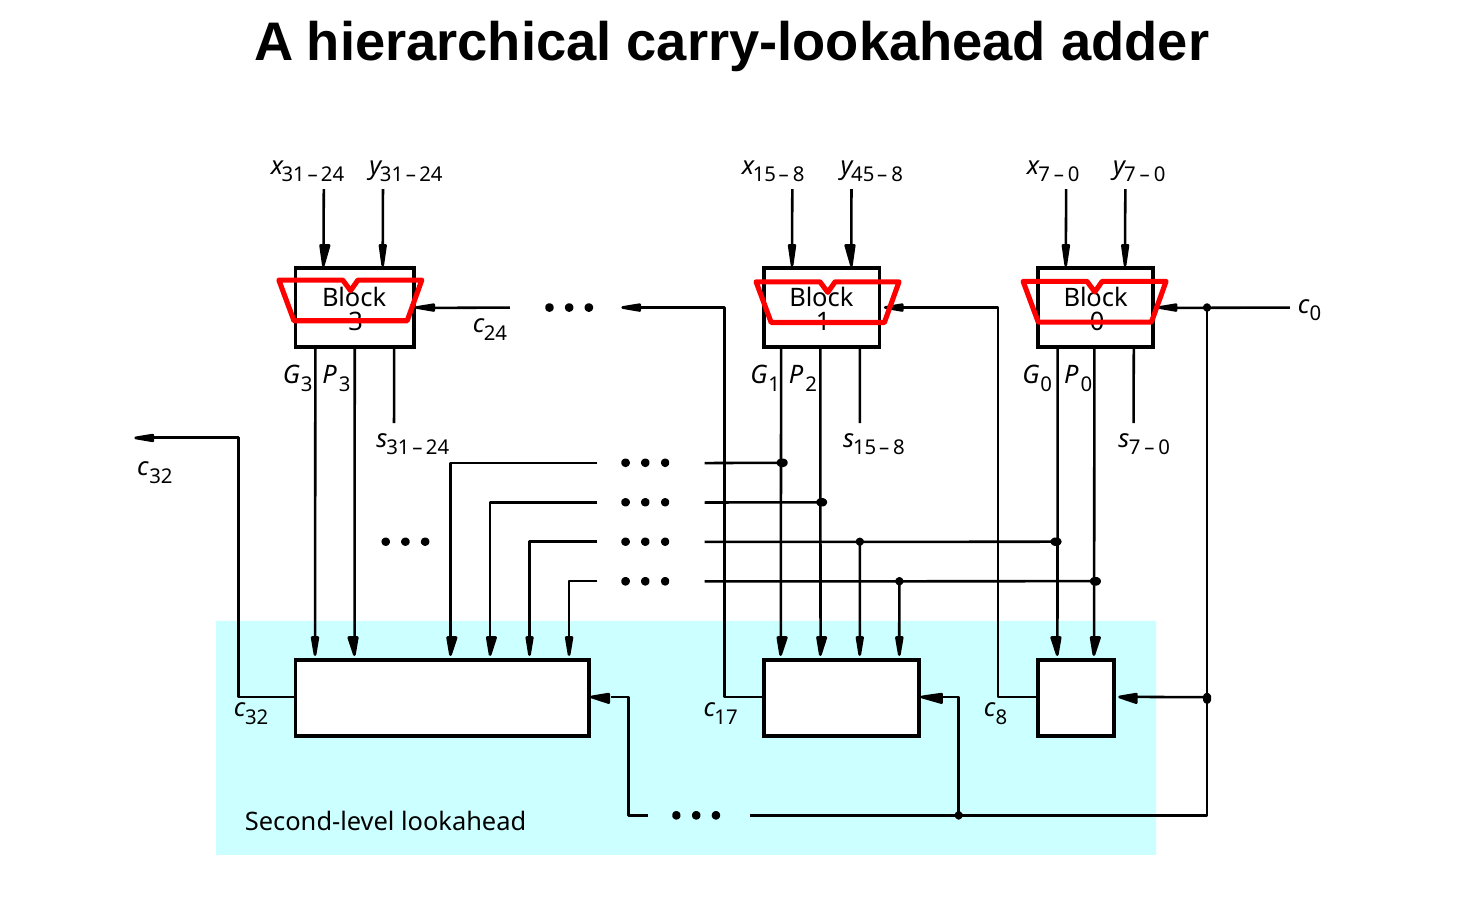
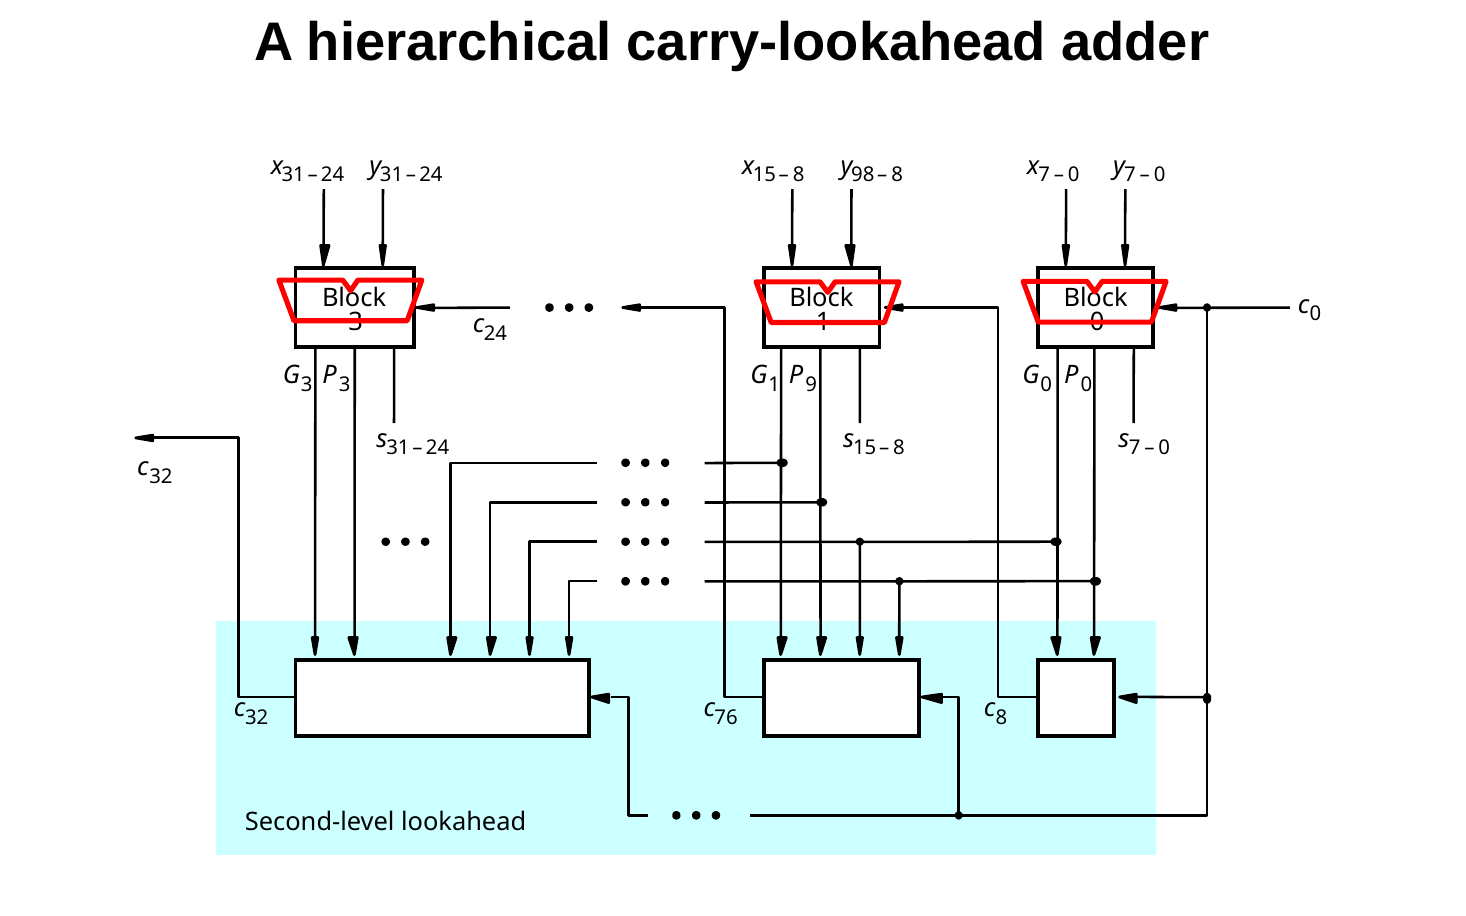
45: 45 -> 98 (863, 175)
2: 2 -> 9 (811, 385)
17: 17 -> 76 (726, 718)
